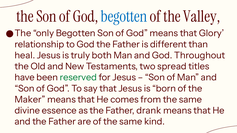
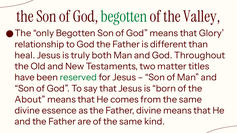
begotten colour: blue -> green (124, 17)
spread: spread -> matter (172, 67)
Maker: Maker -> About (30, 100)
Father drank: drank -> divine (149, 111)
